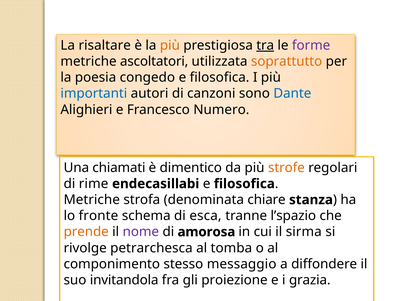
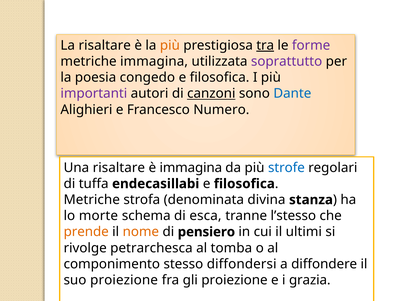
metriche ascoltatori: ascoltatori -> immagina (154, 62)
soprattutto colour: orange -> purple (287, 62)
importanti colour: blue -> purple (94, 94)
canzoni underline: none -> present (211, 94)
Una chiamati: chiamati -> risaltare (119, 168)
è dimentico: dimentico -> immagina (191, 168)
strofe colour: orange -> blue (286, 168)
rime: rime -> tuffa (94, 184)
chiare: chiare -> divina (266, 200)
fronte: fronte -> morte (98, 216)
l’spazio: l’spazio -> l’stesso (293, 216)
nome colour: purple -> orange (141, 232)
amorosa: amorosa -> pensiero (206, 232)
sirma: sirma -> ultimi (304, 232)
messaggio: messaggio -> diffondersi (242, 264)
suo invitandola: invitandola -> proiezione (124, 281)
